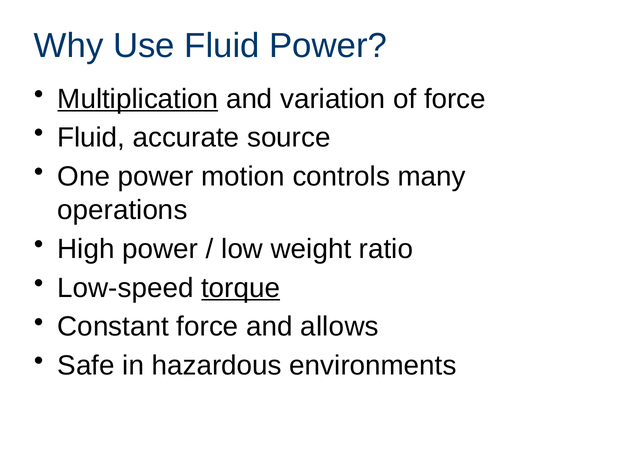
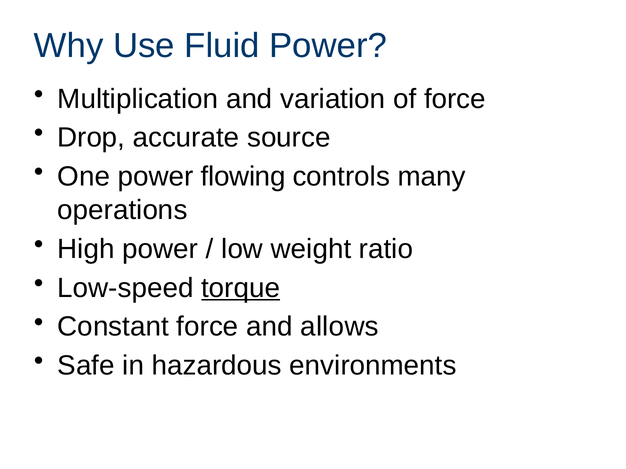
Multiplication underline: present -> none (138, 99)
Fluid: Fluid -> Drop (91, 138)
motion: motion -> flowing (243, 177)
